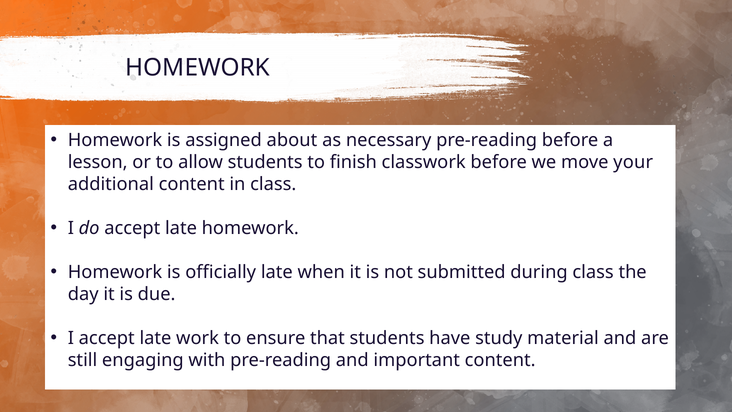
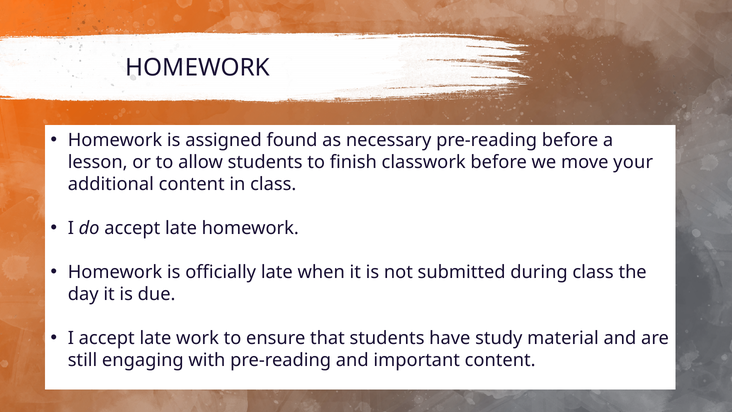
about: about -> found (292, 140)
